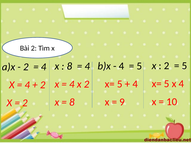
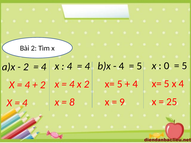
2: 2 -> 0 (167, 66)
8: 8 -> 4 (69, 66)
10: 10 -> 25 (172, 102)
2: 2 -> 4 (25, 103)
